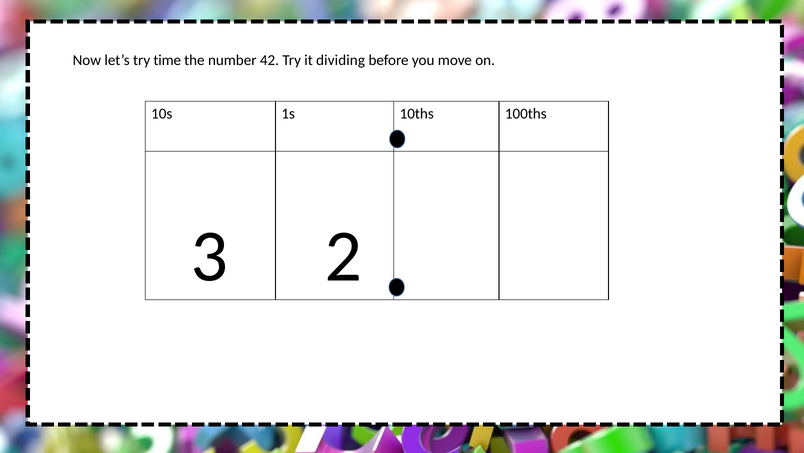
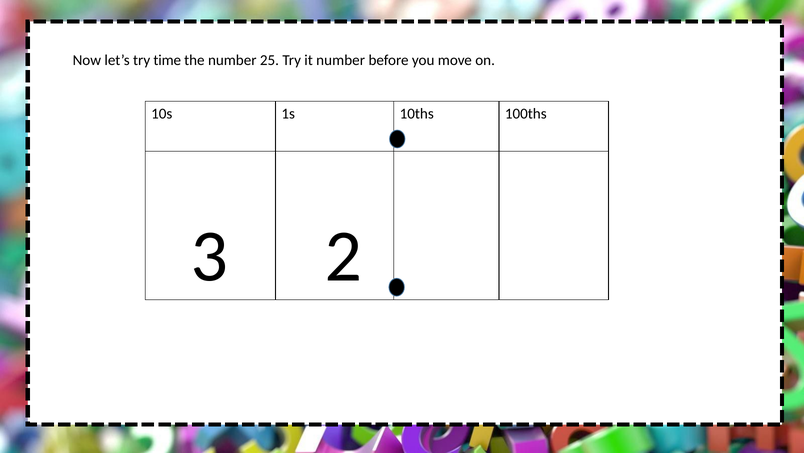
42: 42 -> 25 (269, 60)
it dividing: dividing -> number (341, 60)
